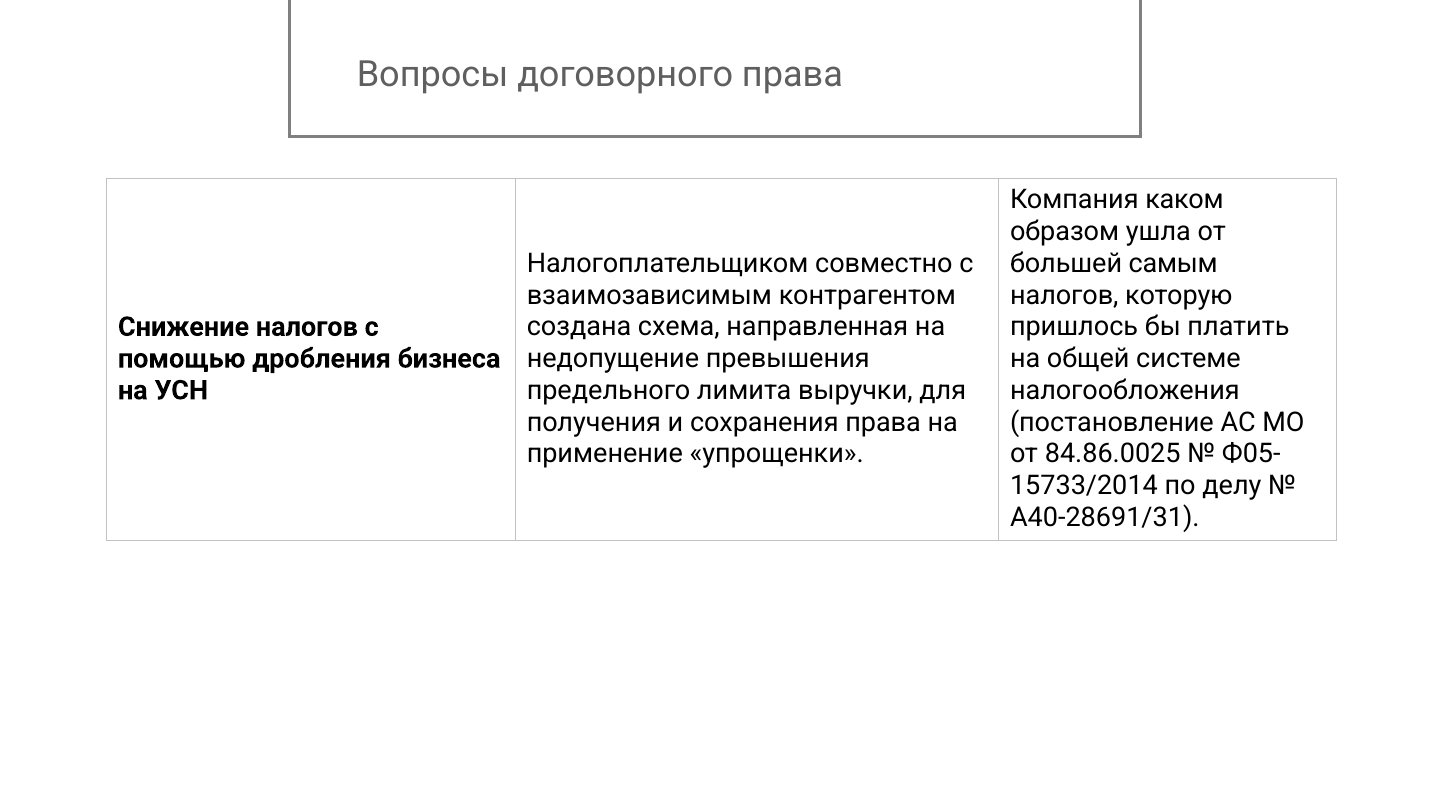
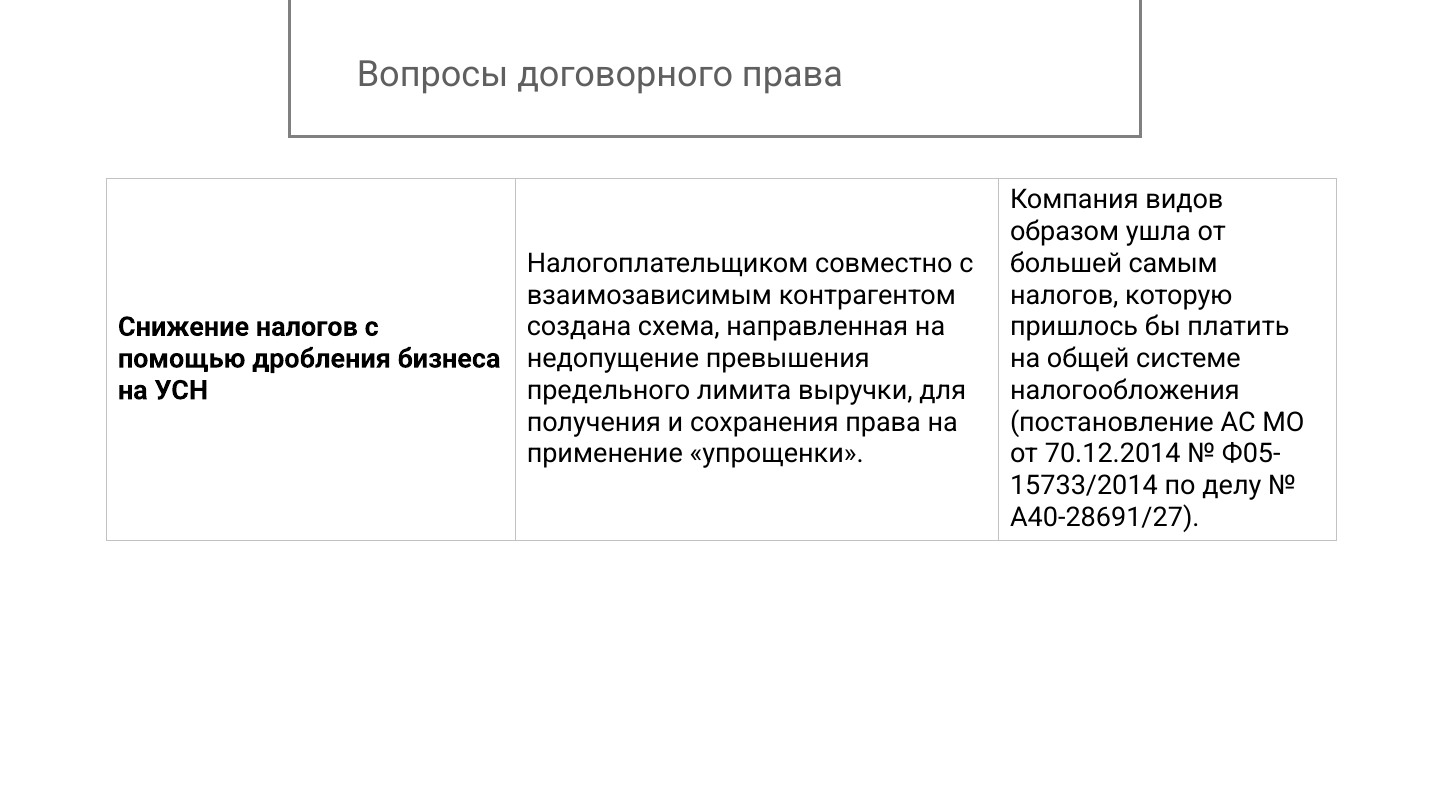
каком: каком -> видов (1184, 200)
84.86.0025: 84.86.0025 -> 70.12.2014 (1113, 454)
А40-28691/31: А40-28691/31 -> А40-28691/27 (1105, 517)
